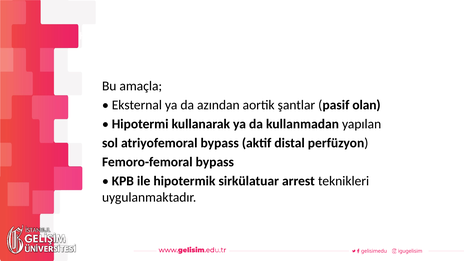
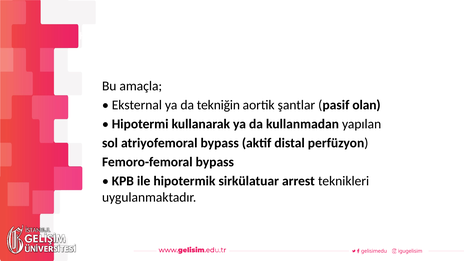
azından: azından -> tekniğin (218, 105)
